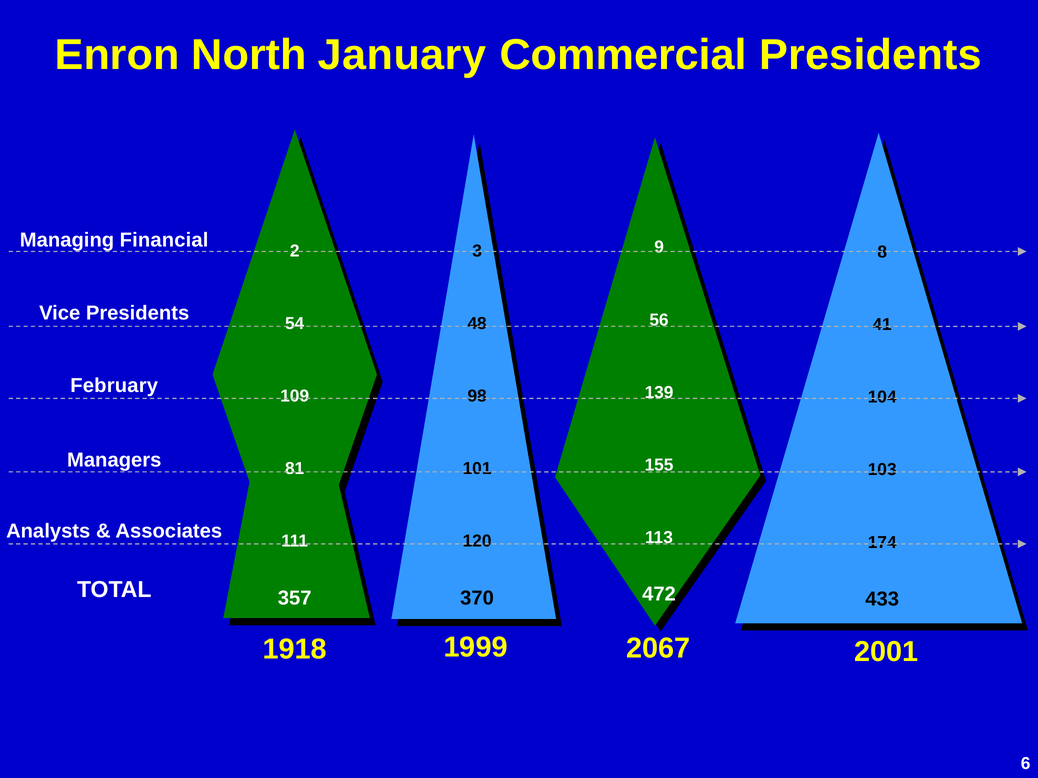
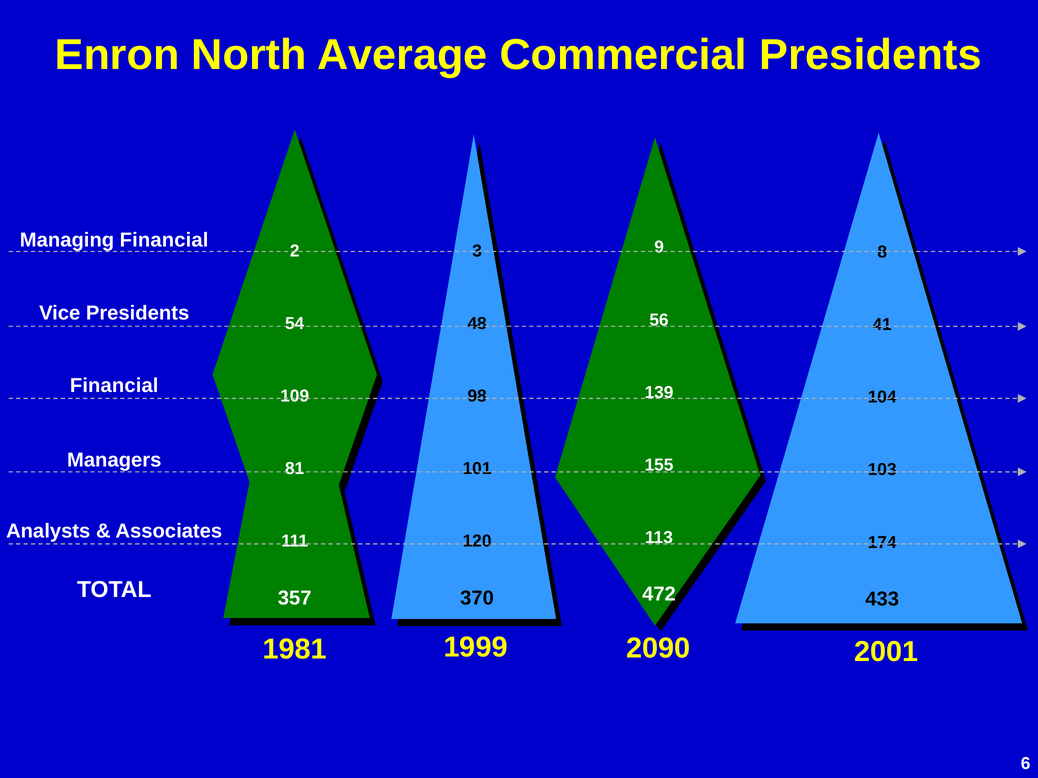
January: January -> Average (402, 55)
February: February -> Financial (114, 386)
1918: 1918 -> 1981 (295, 650)
2067: 2067 -> 2090 (658, 649)
